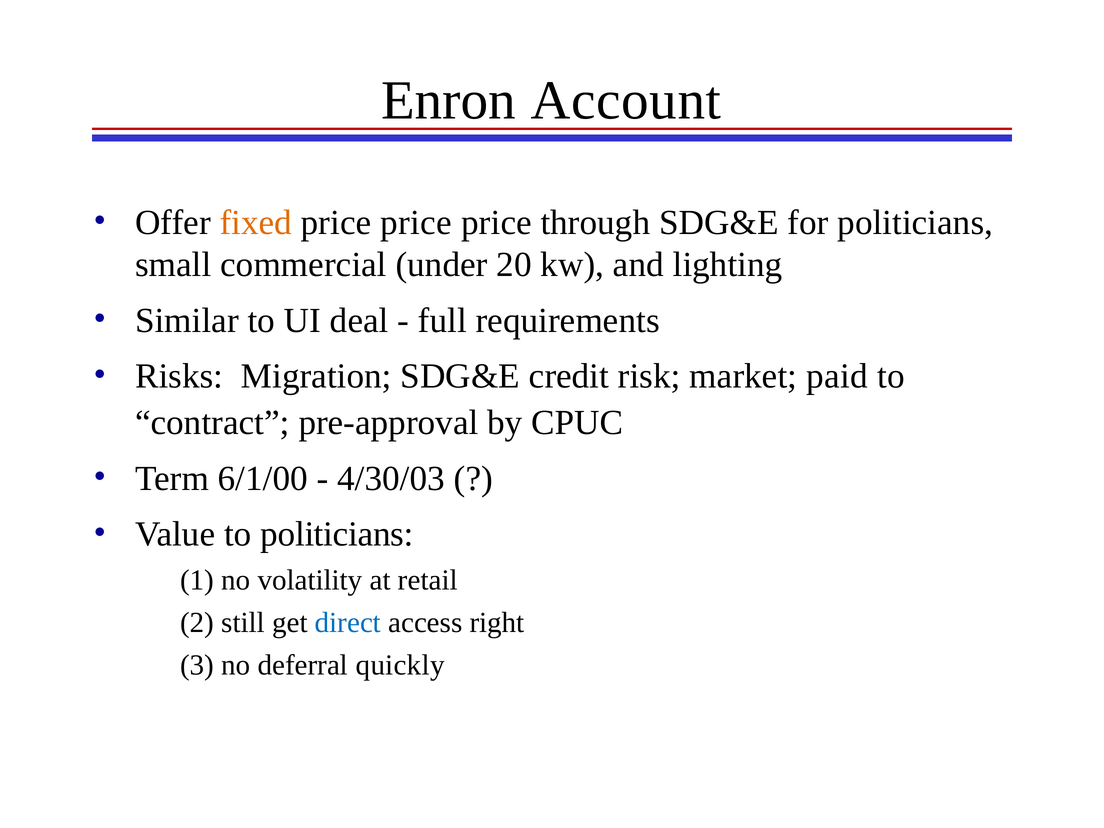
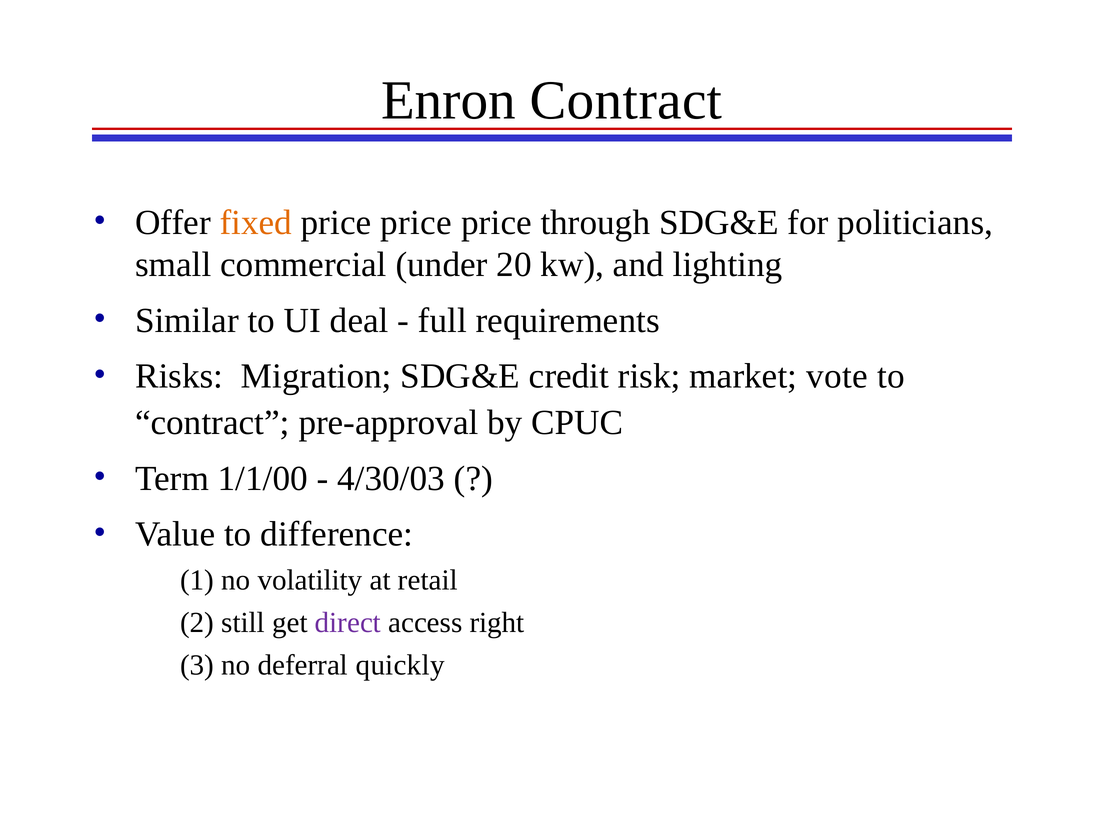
Enron Account: Account -> Contract (626, 100)
paid: paid -> vote (837, 376)
6/1/00: 6/1/00 -> 1/1/00 (263, 478)
to politicians: politicians -> difference (337, 534)
direct colour: blue -> purple (348, 623)
